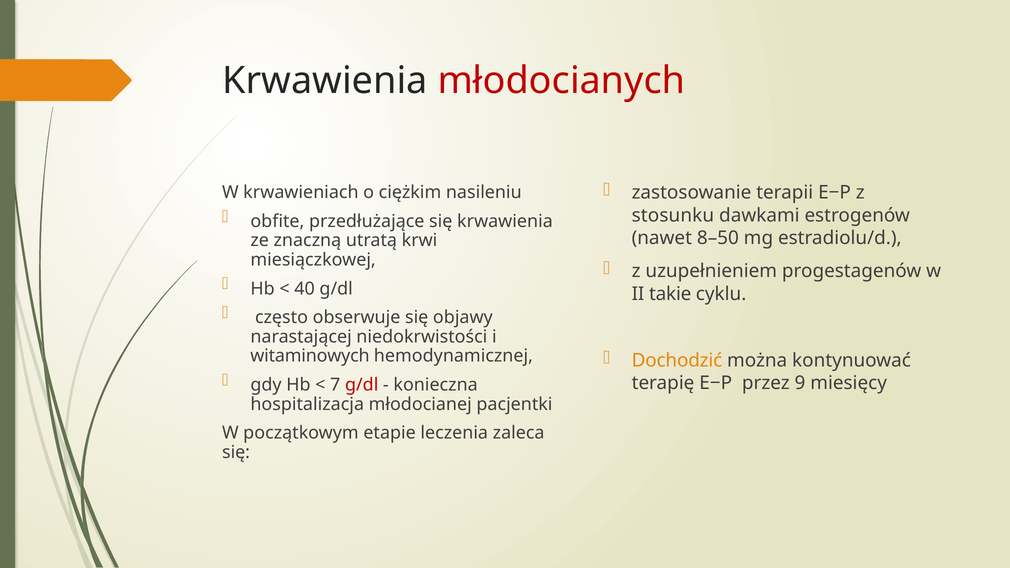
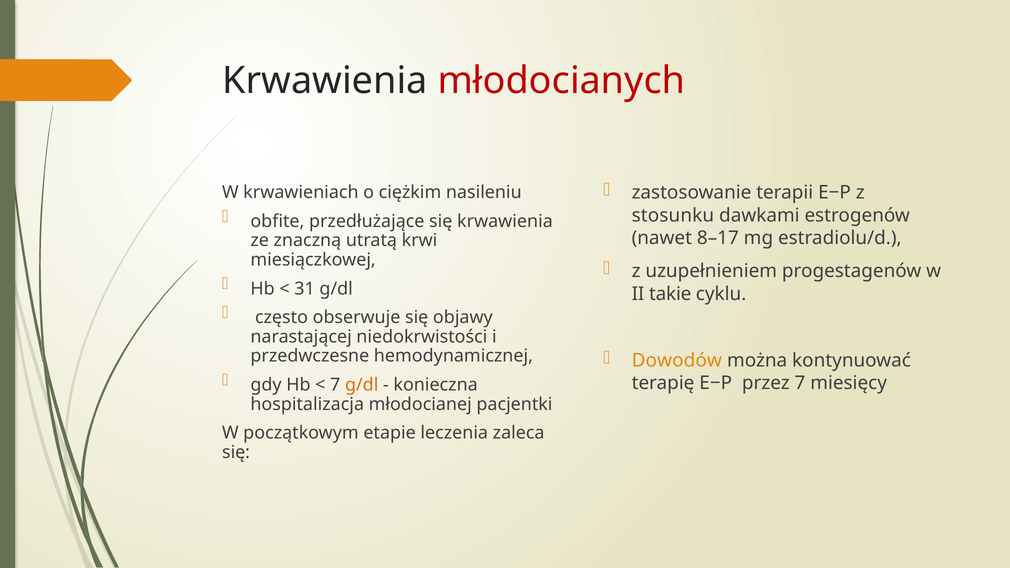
8–50: 8–50 -> 8–17 (718, 238)
40: 40 -> 31 (305, 289)
Dochodzić: Dochodzić -> Dowodów (677, 361)
witaminowych: witaminowych -> przedwczesne (310, 356)
g/dl colour: red -> orange (362, 385)
przez 9: 9 -> 7 (800, 383)
